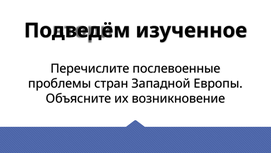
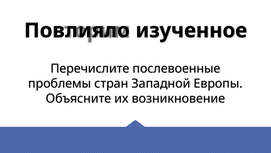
Подведём: Подведём -> Повлияло (77, 30)
